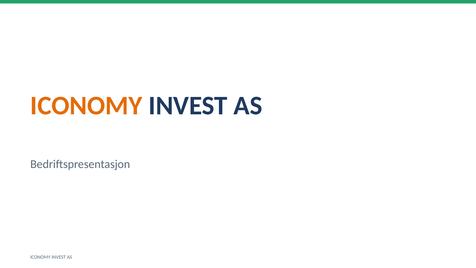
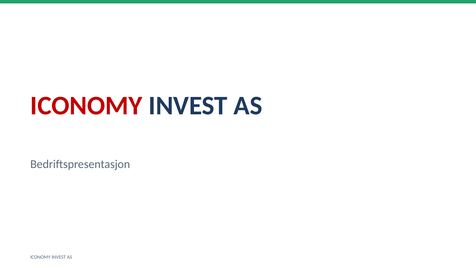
ICONOMY colour: orange -> red (86, 106)
